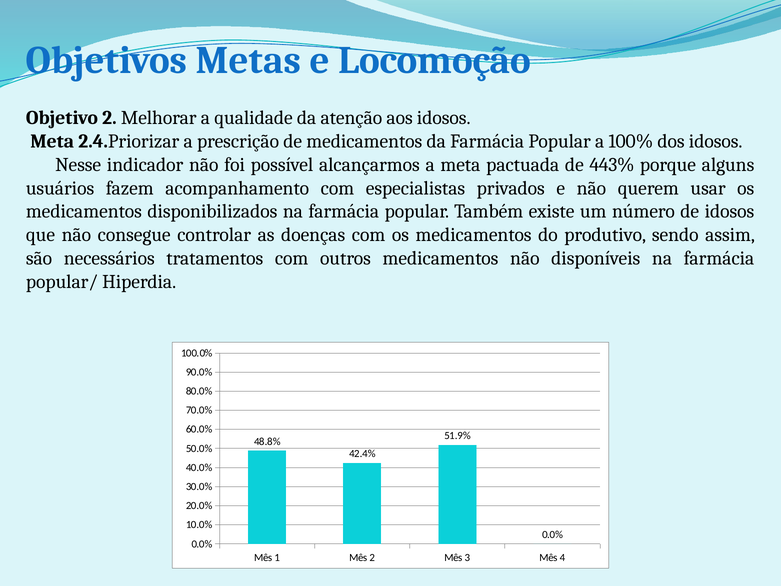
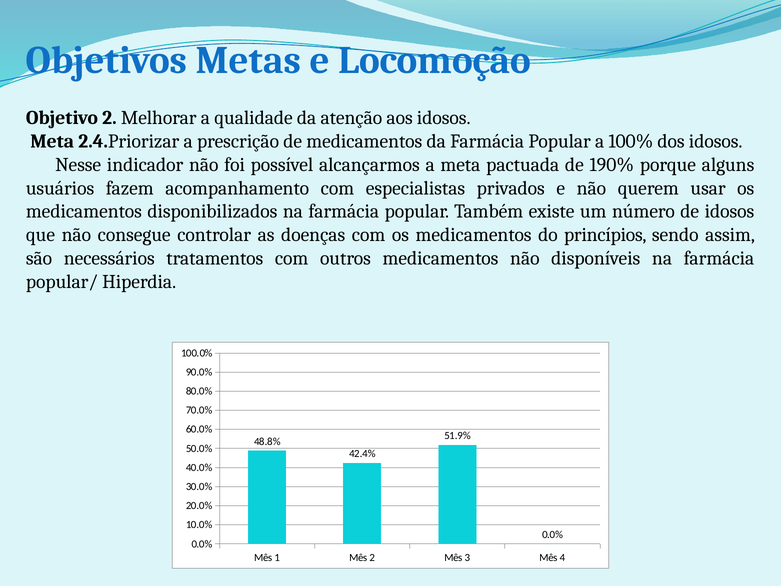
443%: 443% -> 190% (612, 165)
produtivo: produtivo -> princípios (605, 235)
